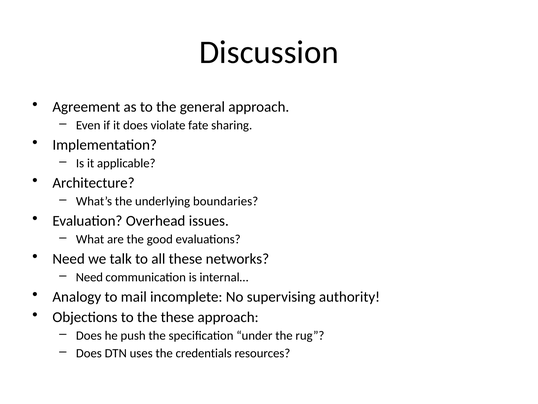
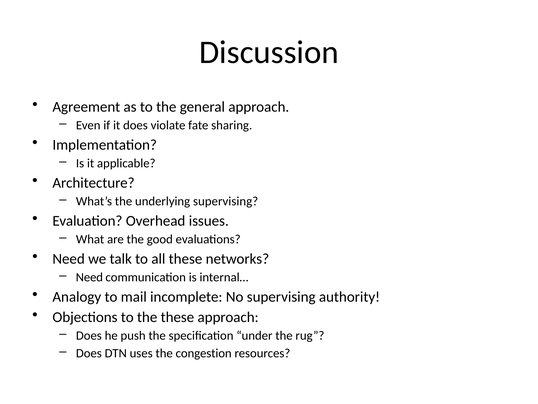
underlying boundaries: boundaries -> supervising (226, 201)
credentials: credentials -> congestion (204, 353)
